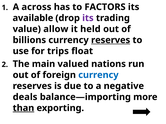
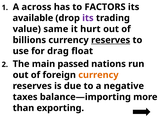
allow: allow -> same (56, 29)
held: held -> hurt (90, 29)
trips: trips -> drag (58, 51)
valued: valued -> passed (73, 64)
currency colour: blue -> orange (98, 75)
deals: deals -> taxes (25, 97)
than underline: present -> none (23, 108)
